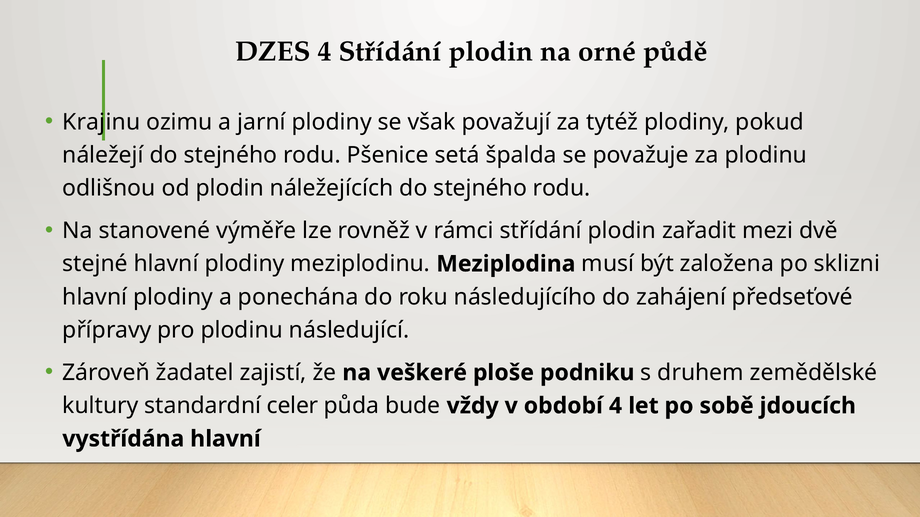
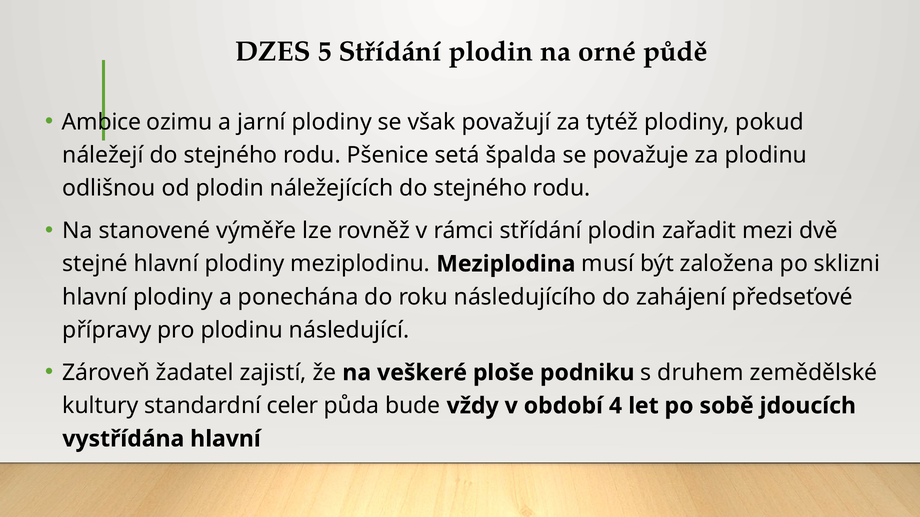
DZES 4: 4 -> 5 (325, 51)
Krajinu: Krajinu -> Ambice (102, 122)
